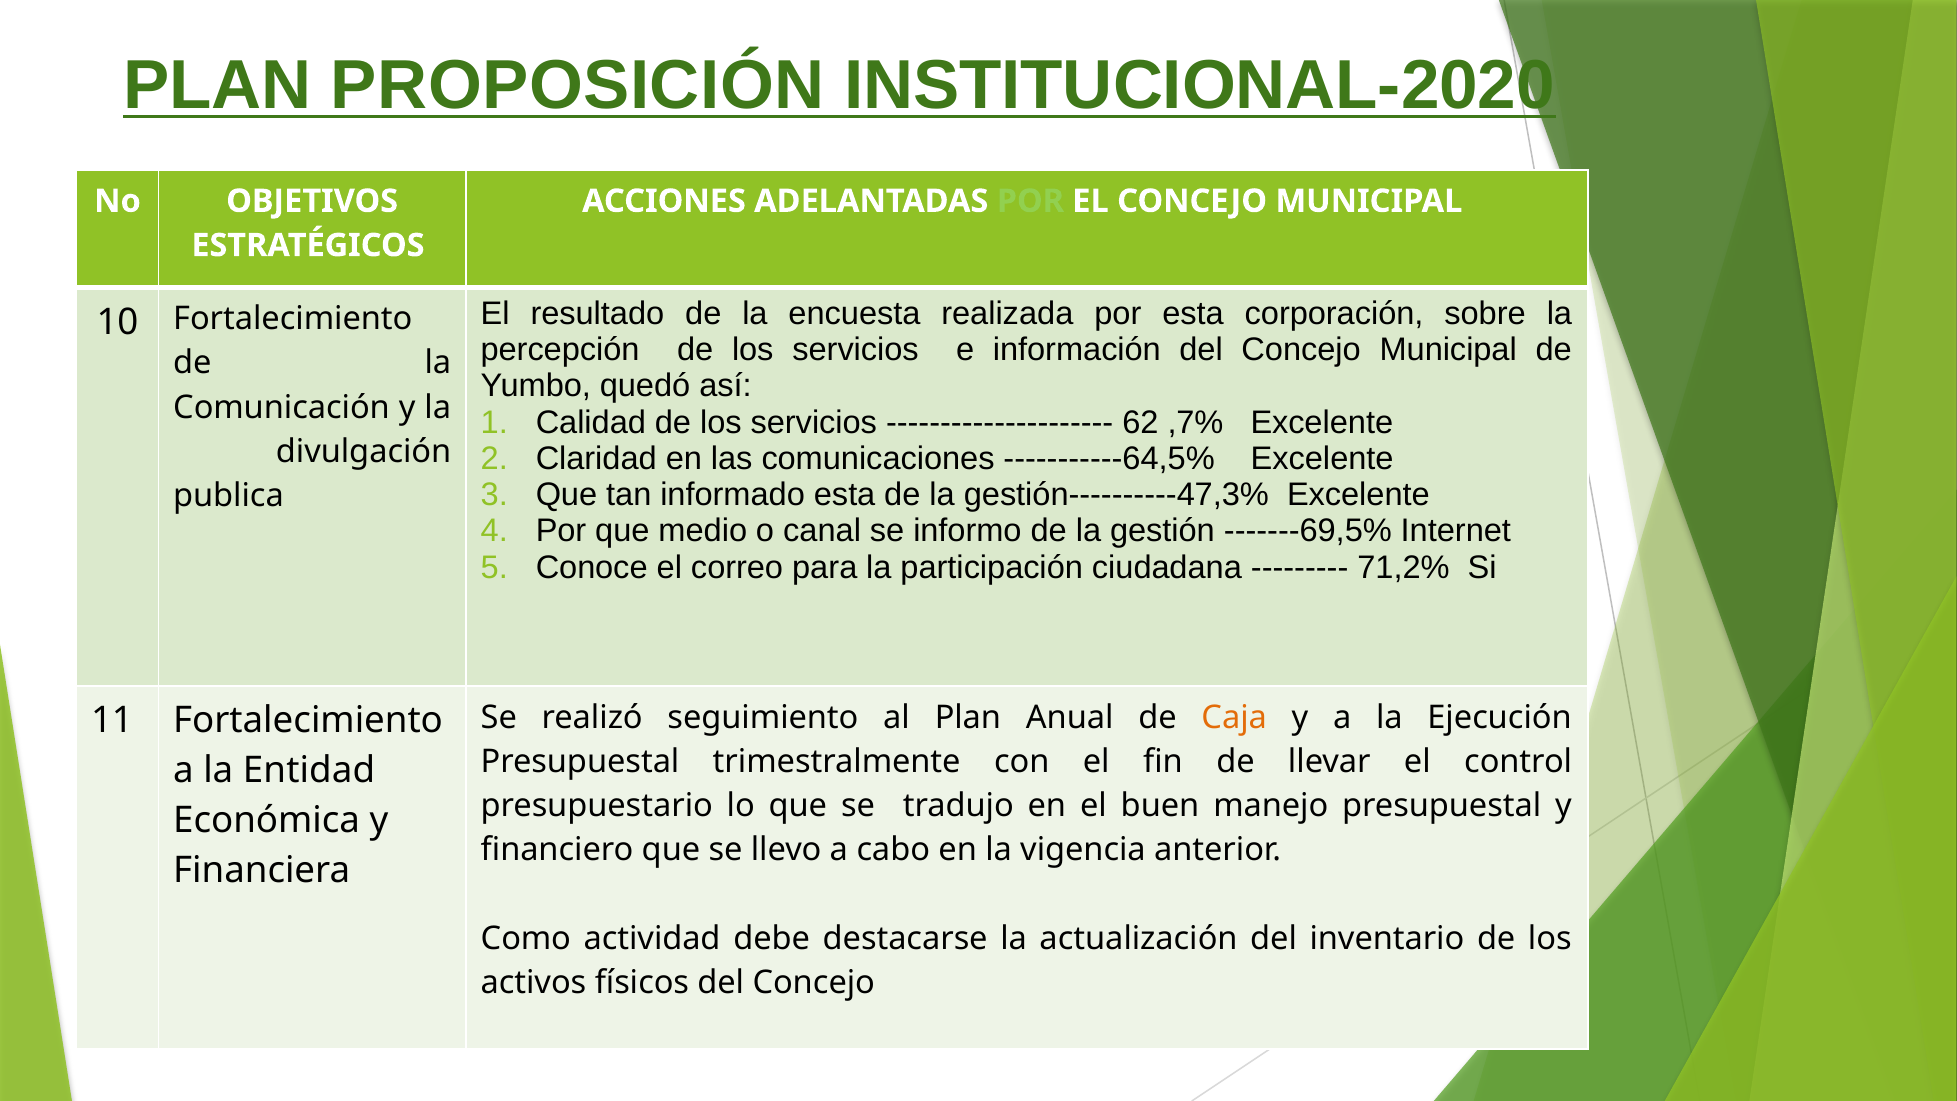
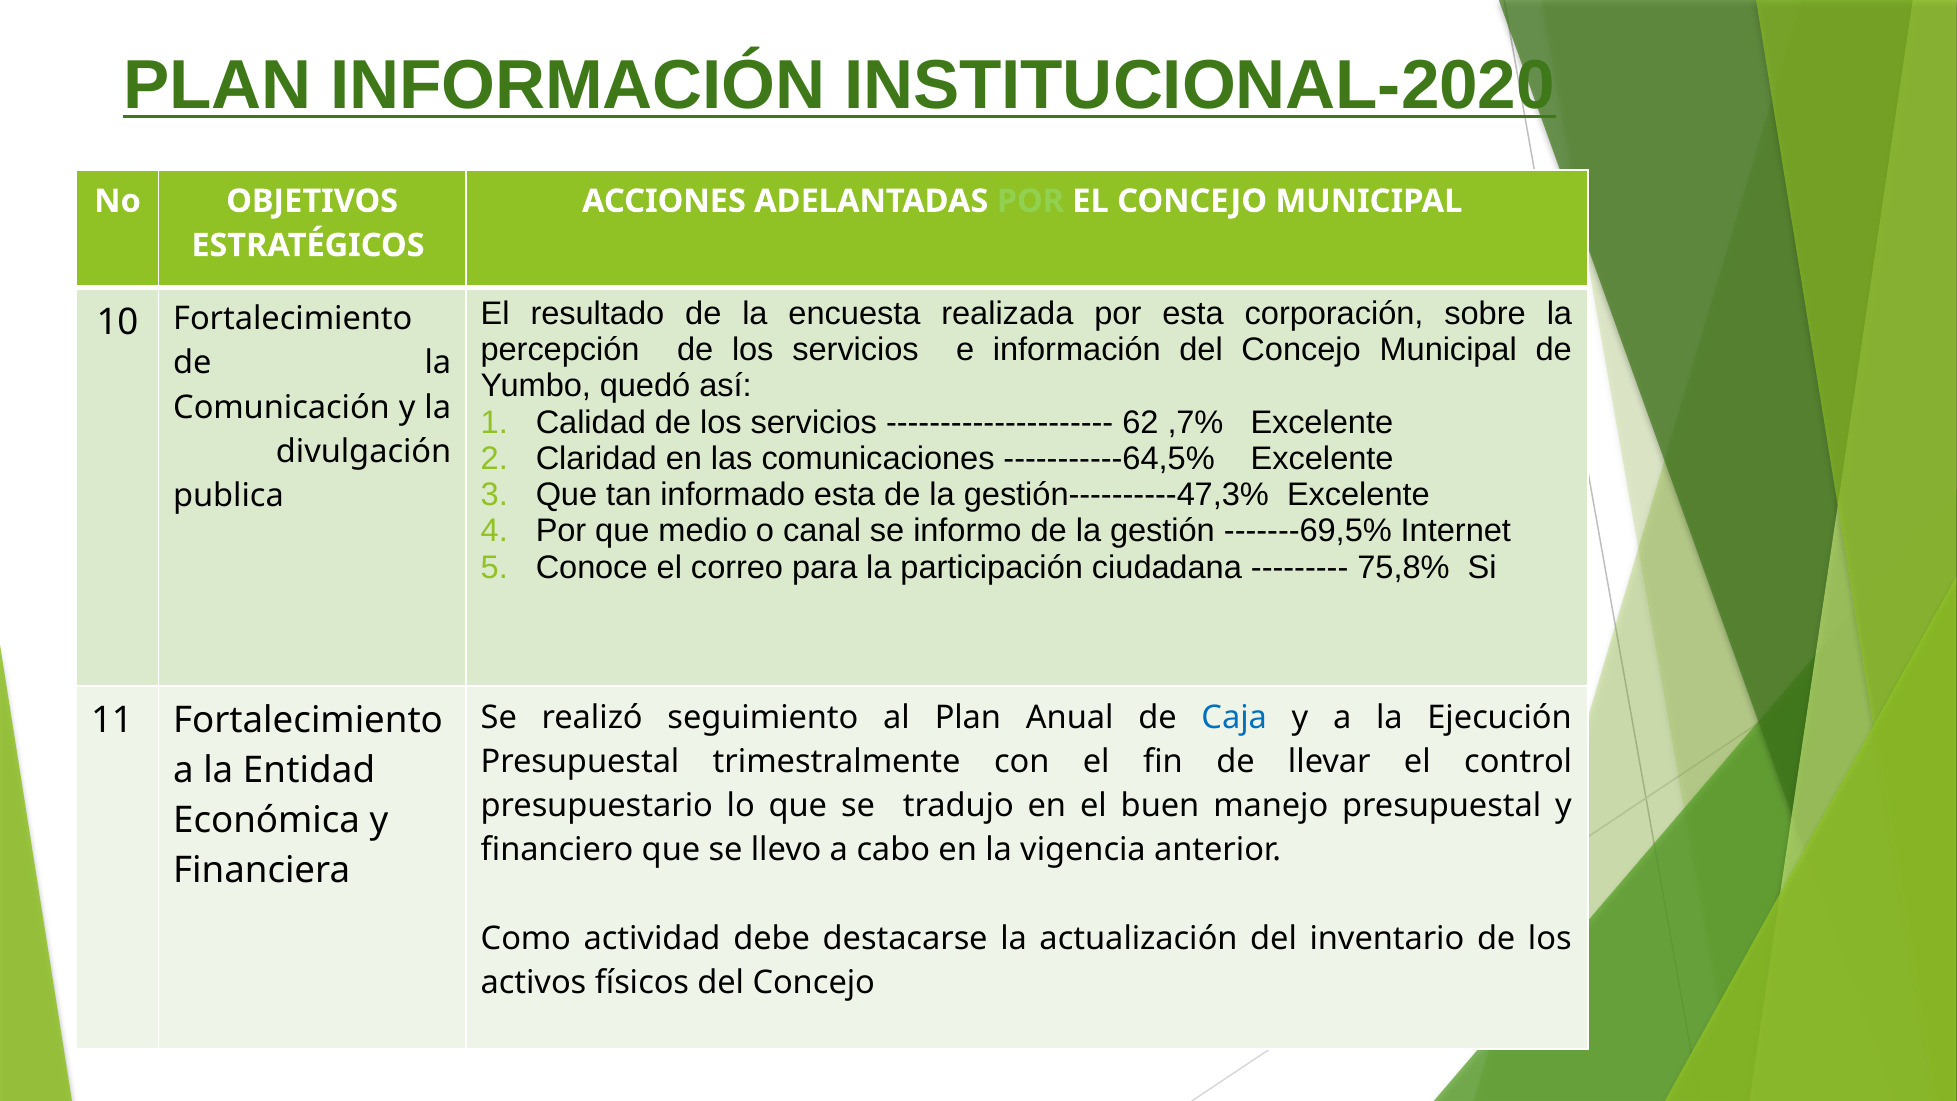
PLAN PROPOSICIÓN: PROPOSICIÓN -> INFORMACIÓN (578, 86)
71,2%: 71,2% -> 75,8% (1404, 567)
Caja colour: orange -> blue (1234, 717)
